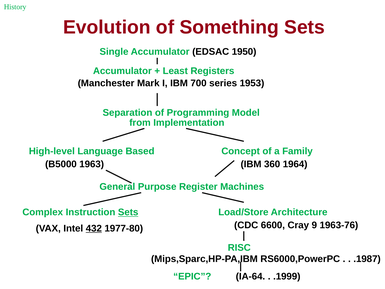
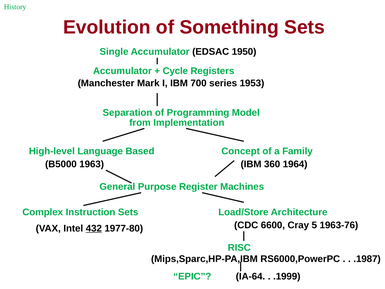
Least: Least -> Cycle (175, 71)
Sets underline: present -> none (128, 212)
9: 9 -> 5 (314, 225)
